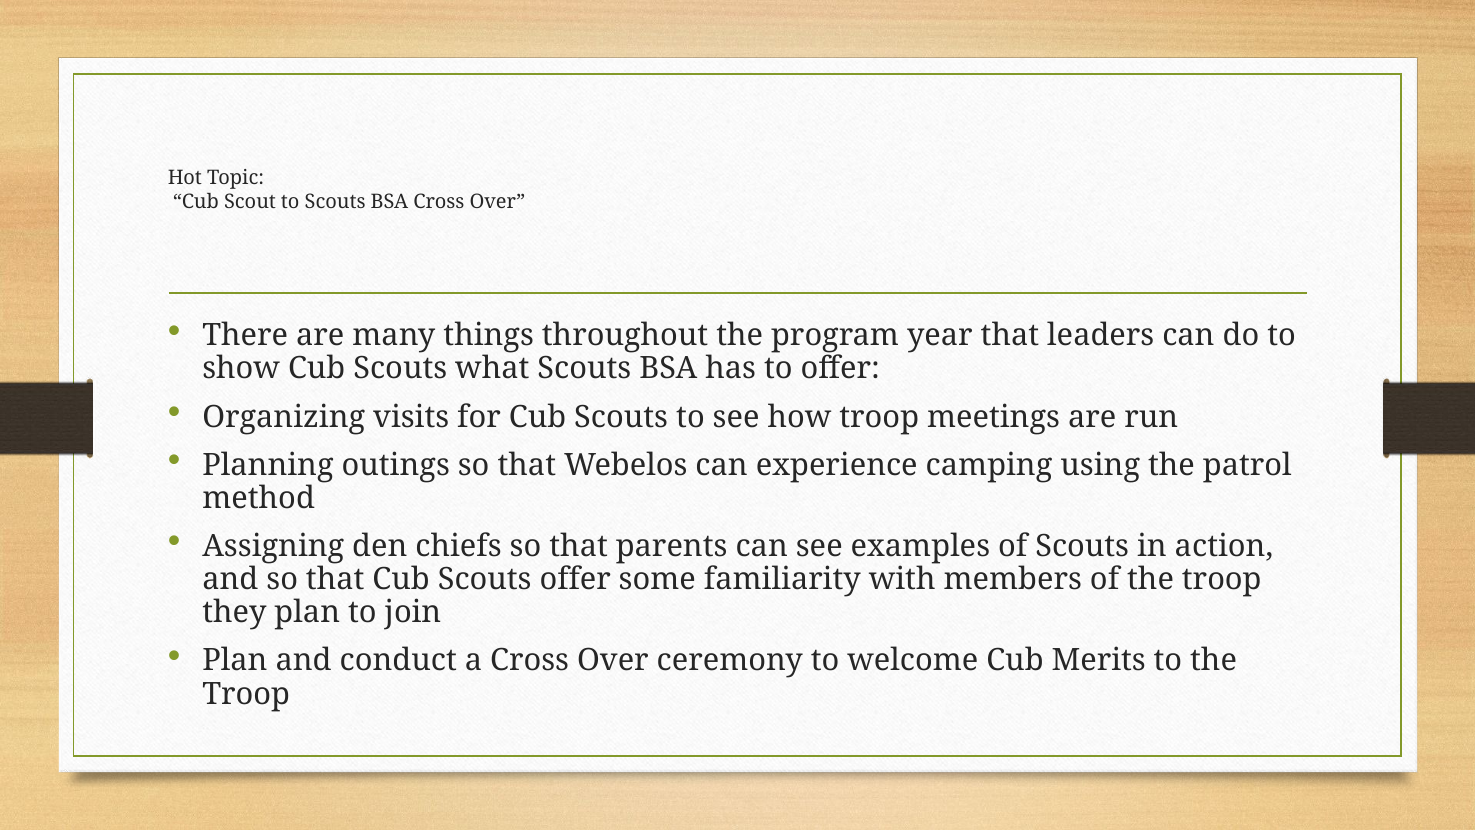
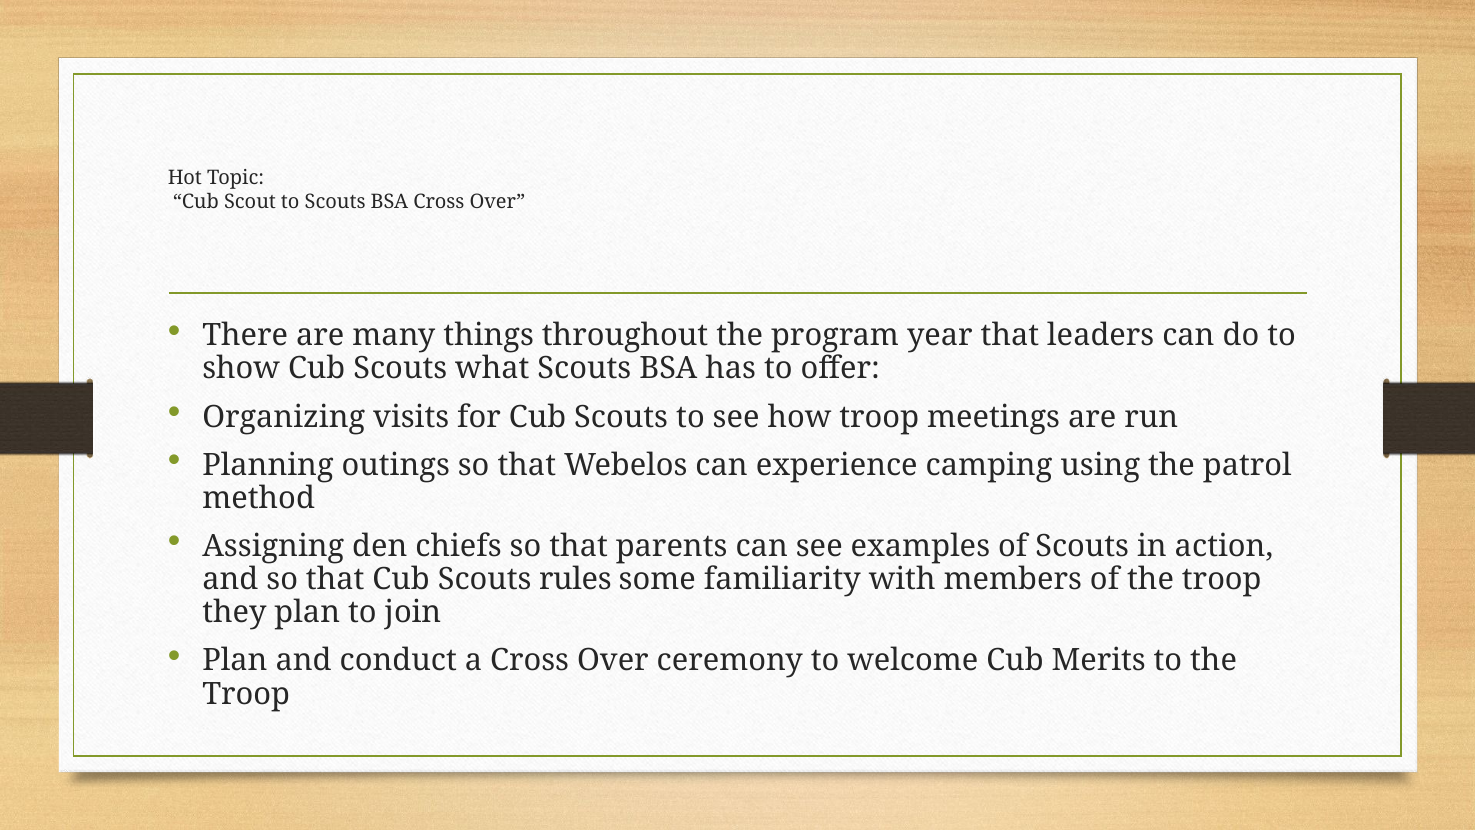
Scouts offer: offer -> rules (575, 579)
